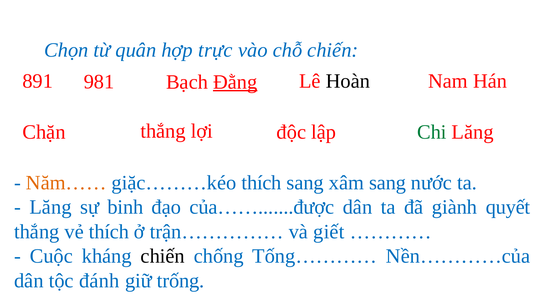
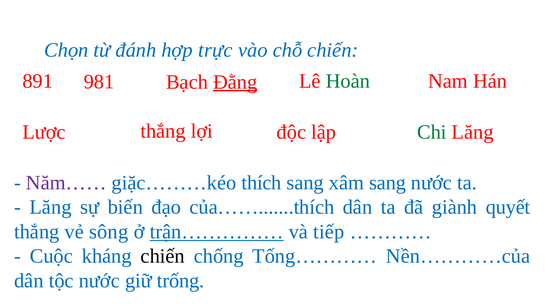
quân: quân -> đánh (136, 50)
Hoàn colour: black -> green (348, 81)
Chặn: Chặn -> Lược (44, 132)
Năm…… colour: orange -> purple (66, 183)
binh: binh -> biến (125, 208)
của…….......được: của…….......được -> của…….......thích (262, 208)
vẻ thích: thích -> sông (109, 232)
trận…………… underline: none -> present (217, 232)
giết: giết -> tiếp (329, 232)
tộc đánh: đánh -> nước (99, 281)
